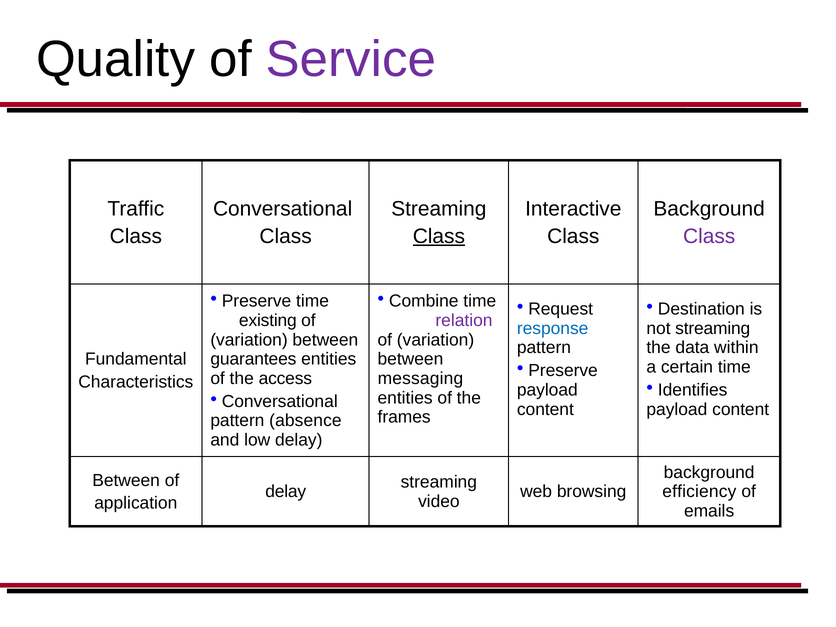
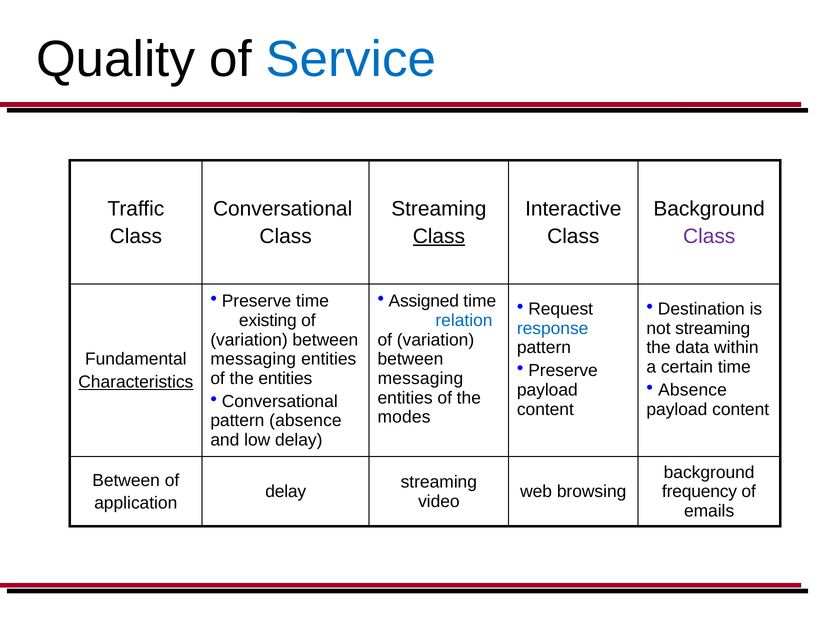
Service colour: purple -> blue (351, 59)
Combine: Combine -> Assigned (424, 301)
relation colour: purple -> blue (464, 320)
guarantees: guarantees -> messaging (253, 359)
the access: access -> entities (285, 379)
Characteristics underline: none -> present (136, 382)
Identifies: Identifies -> Absence (693, 390)
frames: frames -> modes (404, 417)
efficiency: efficiency -> frequency (700, 492)
